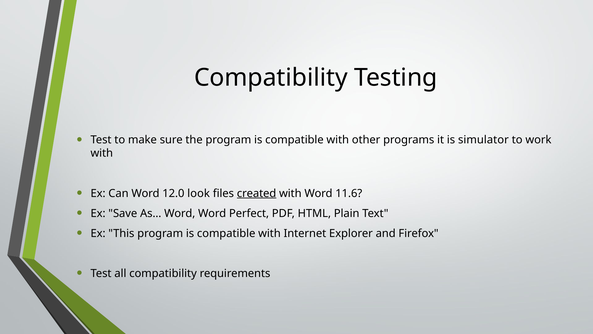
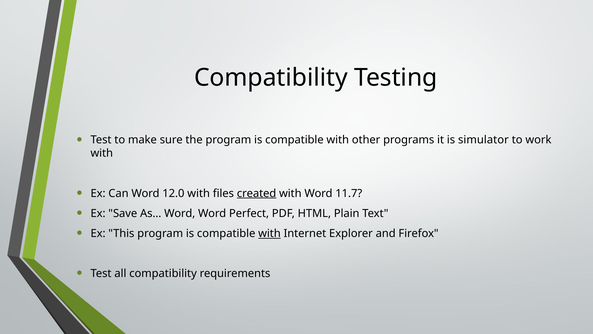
12.0 look: look -> with (199, 193)
11.6: 11.6 -> 11.7 (349, 193)
with underline: none -> present (269, 233)
